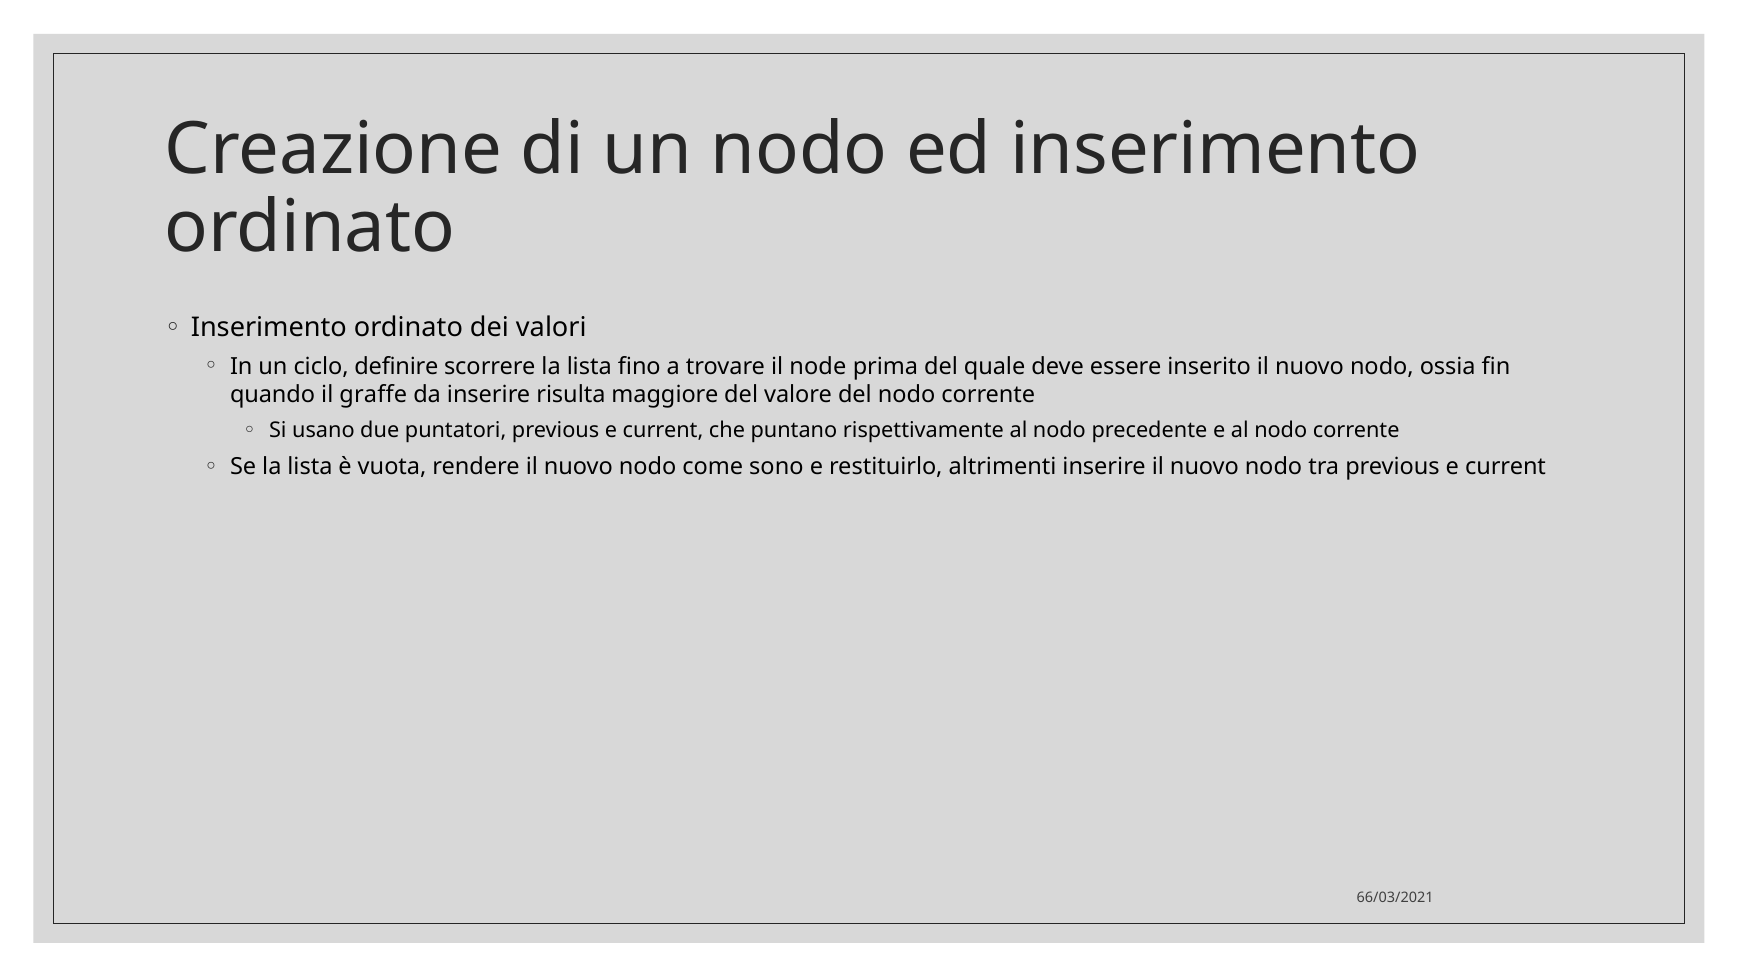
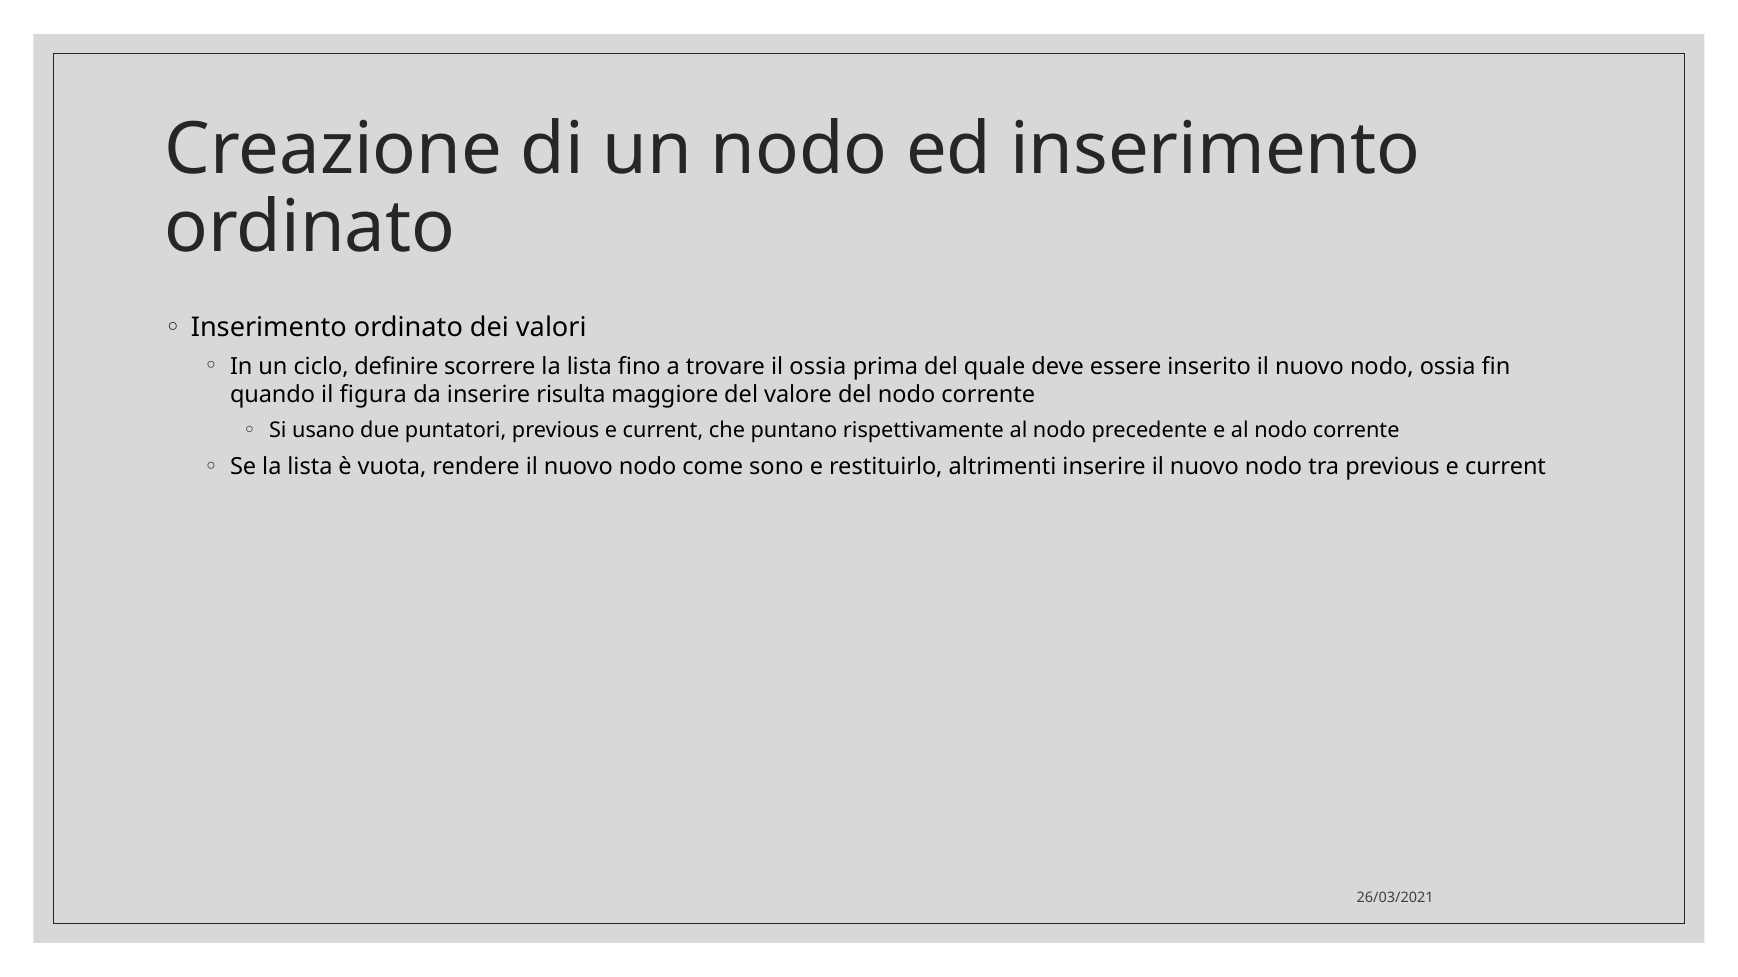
il node: node -> ossia (818, 367)
graffe: graffe -> figura (373, 395)
66/03/2021: 66/03/2021 -> 26/03/2021 (1395, 898)
